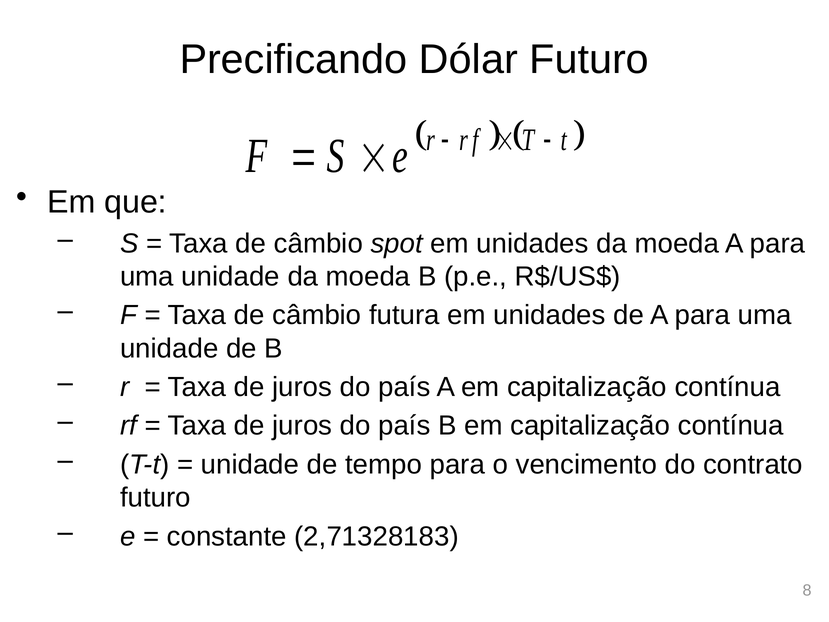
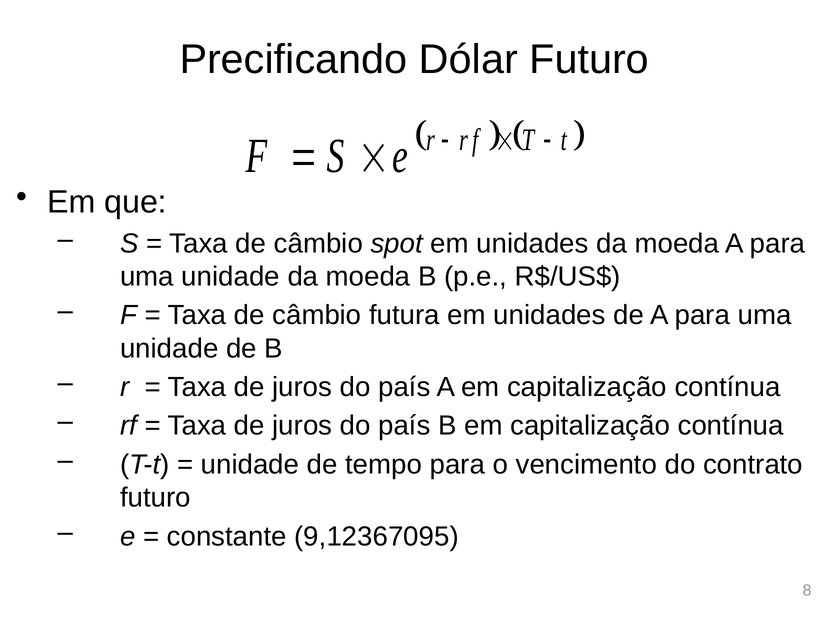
2,71328183: 2,71328183 -> 9,12367095 (376, 536)
